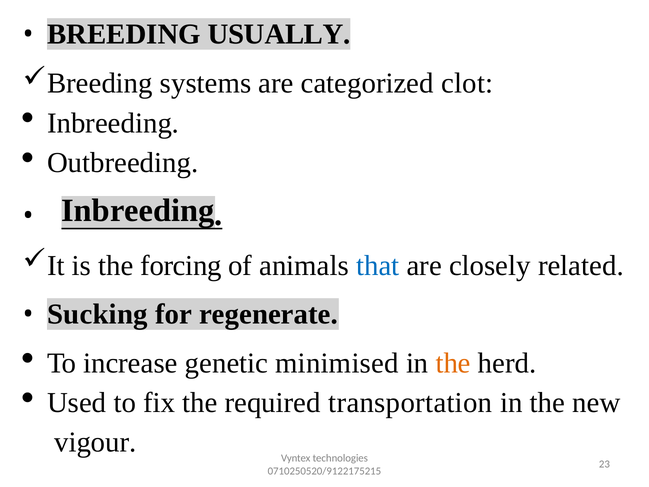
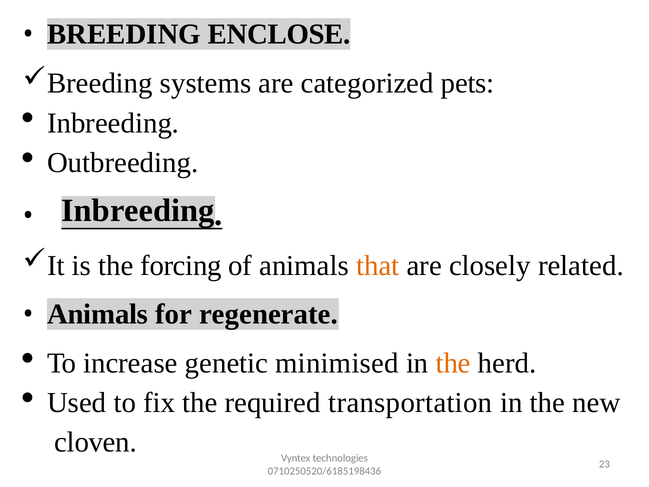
USUALLY: USUALLY -> ENCLOSE (279, 34)
clot: clot -> pets (468, 83)
that colour: blue -> orange (378, 265)
Sucking: Sucking -> Animals (98, 314)
vigour: vigour -> cloven (96, 442)
0710250520/9122175215: 0710250520/9122175215 -> 0710250520/6185198436 (324, 471)
